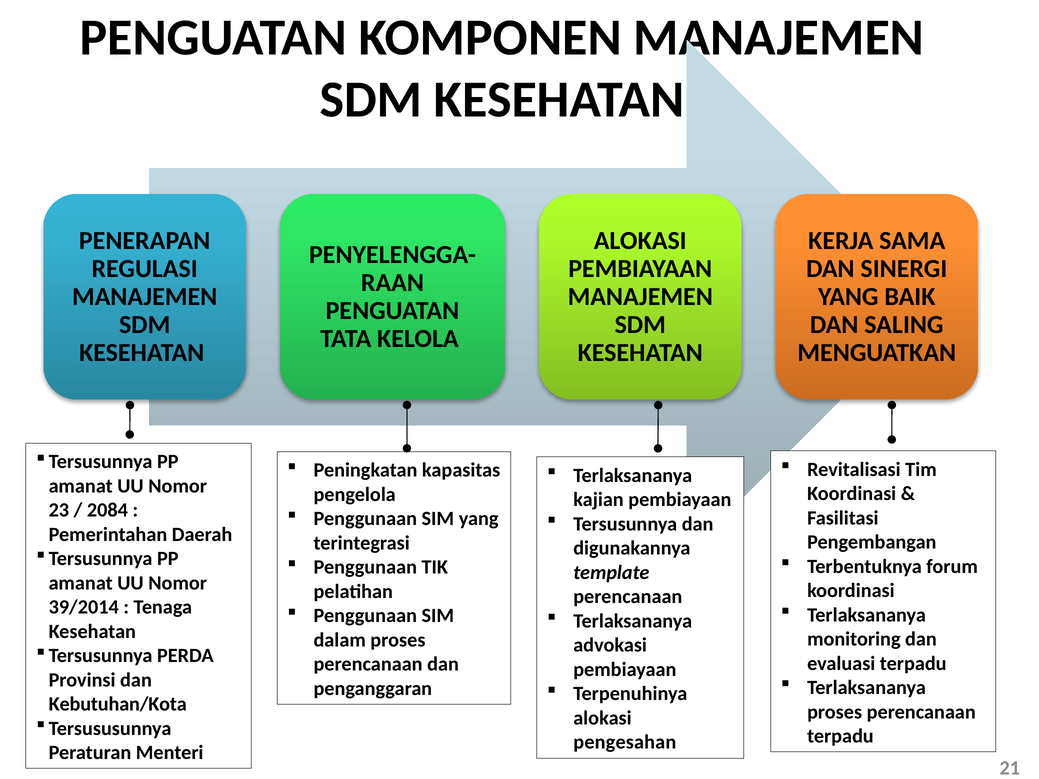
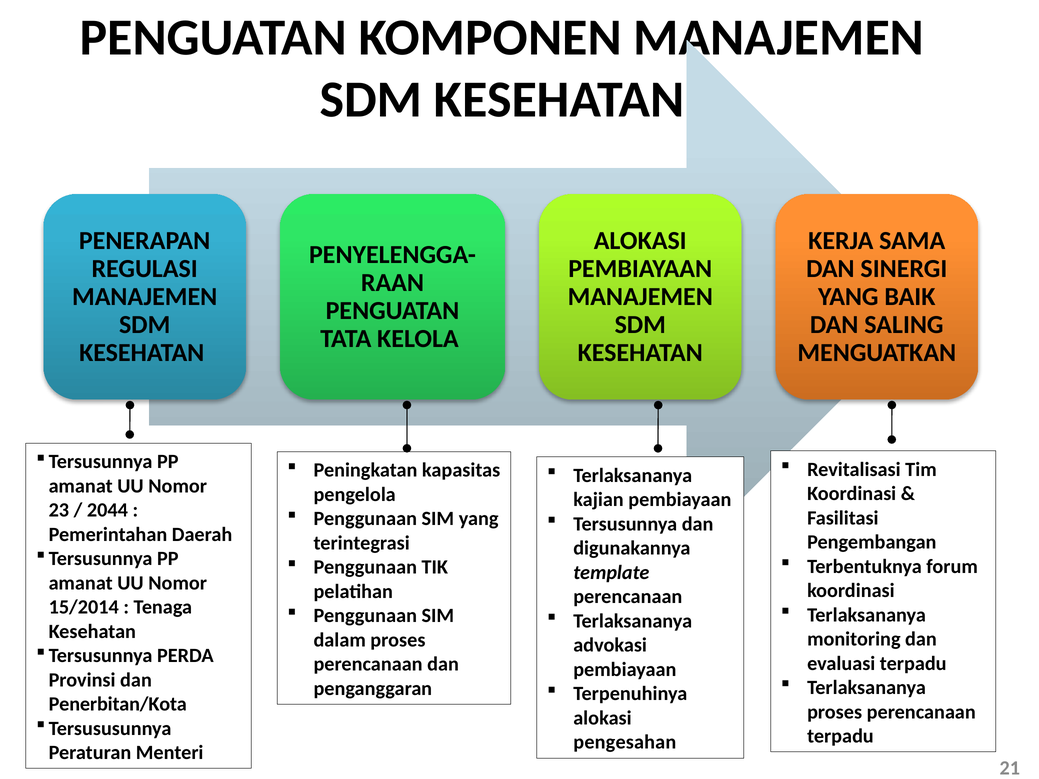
2084: 2084 -> 2044 (107, 510)
39/2014: 39/2014 -> 15/2014 (84, 607)
Kebutuhan/Kota: Kebutuhan/Kota -> Penerbitan/Kota (118, 704)
